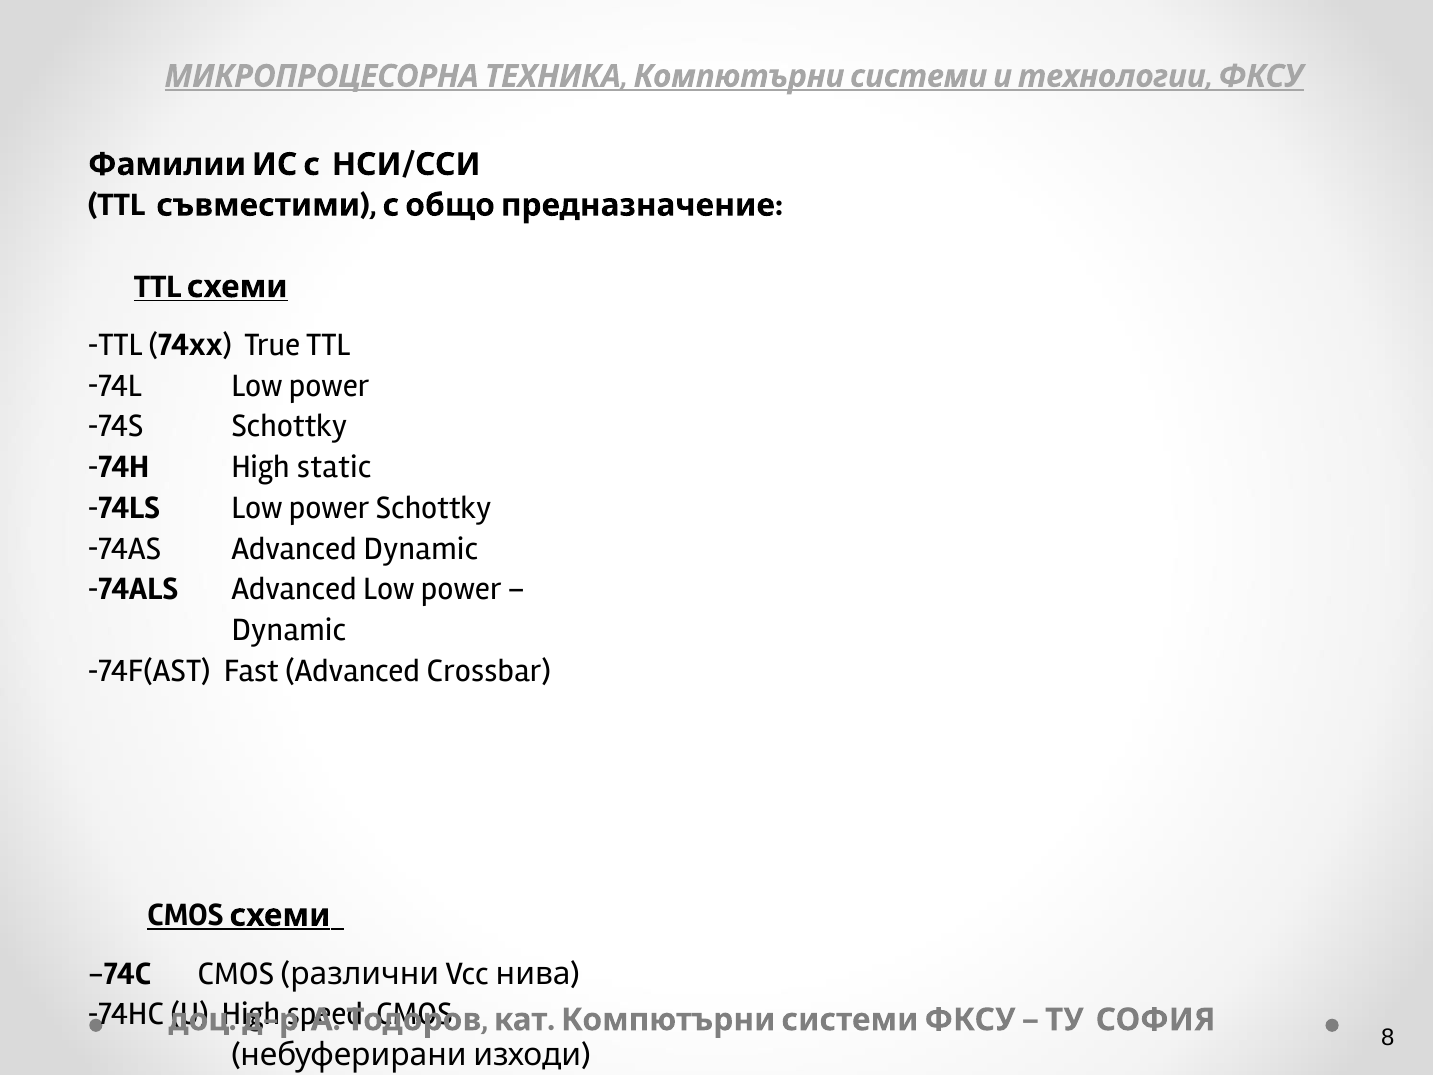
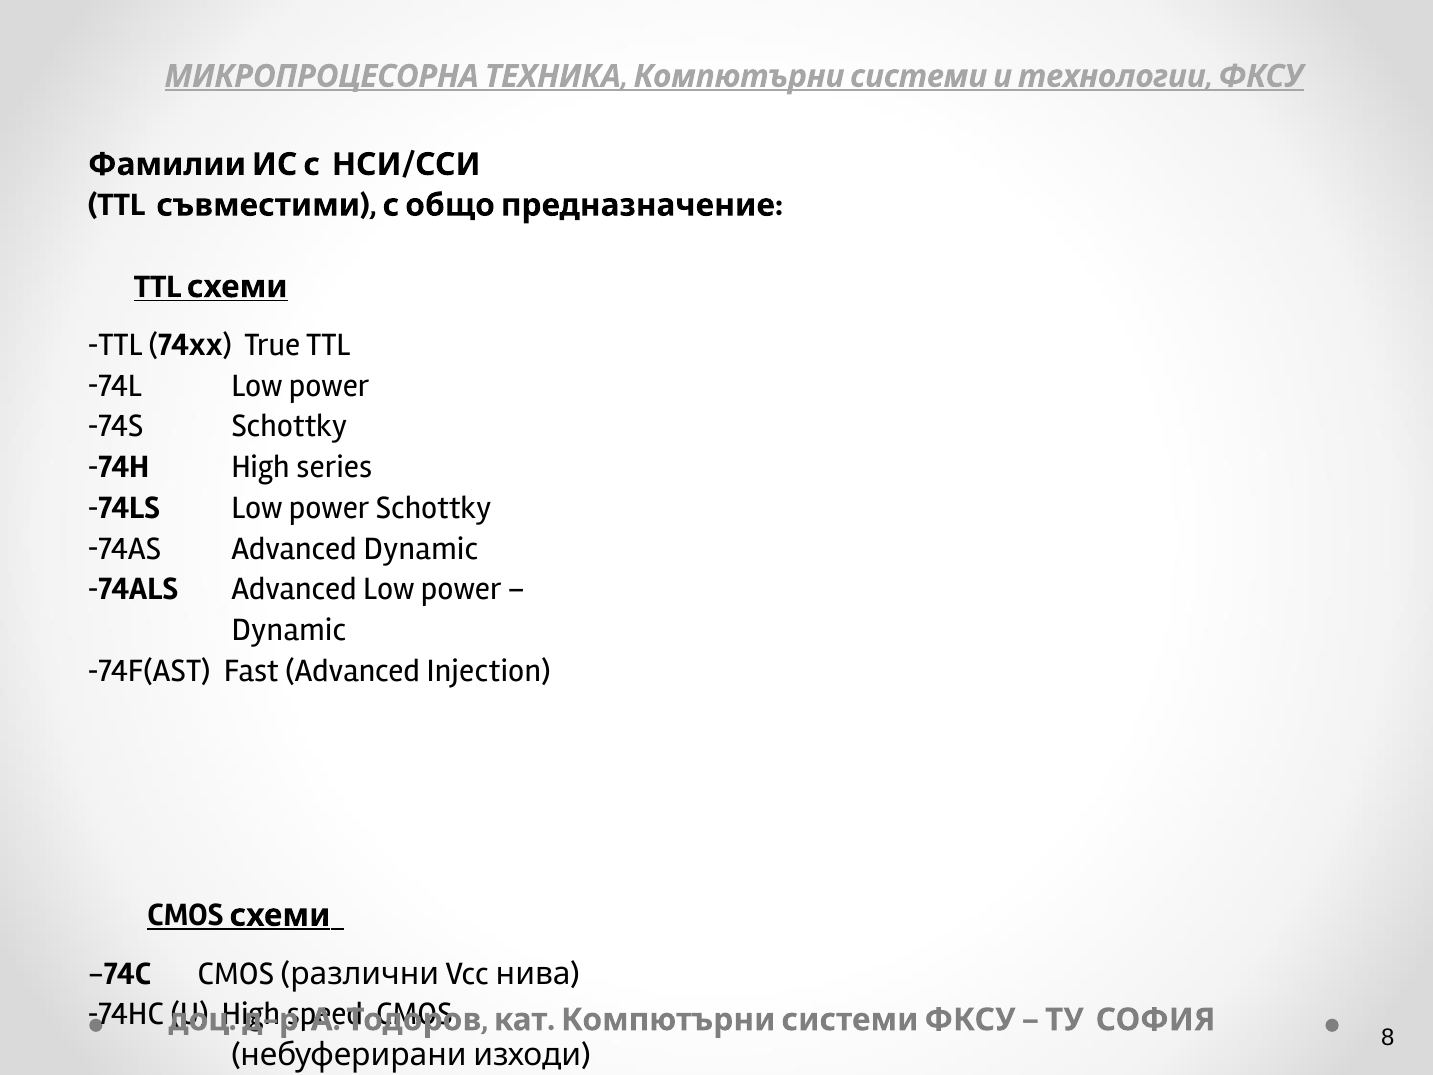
High static: static -> series (334, 467)
Crossbar: Crossbar -> Injection (489, 671)
